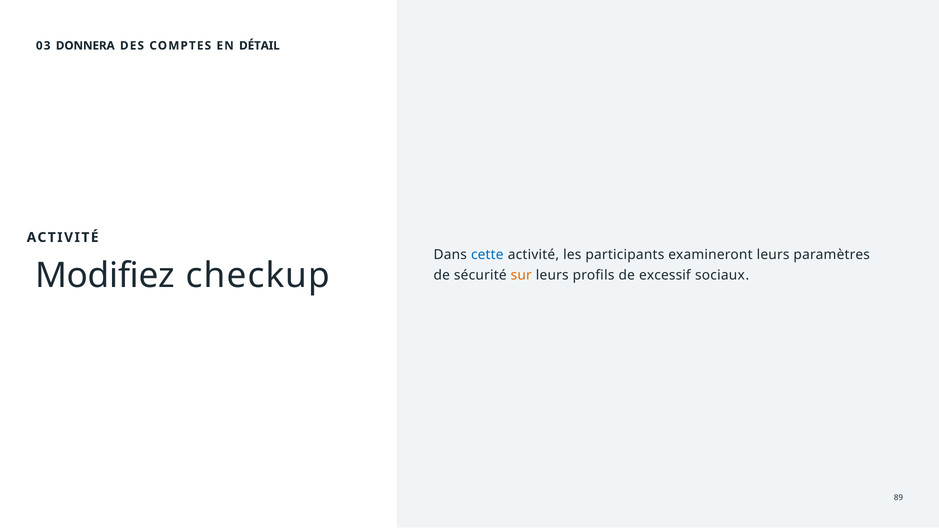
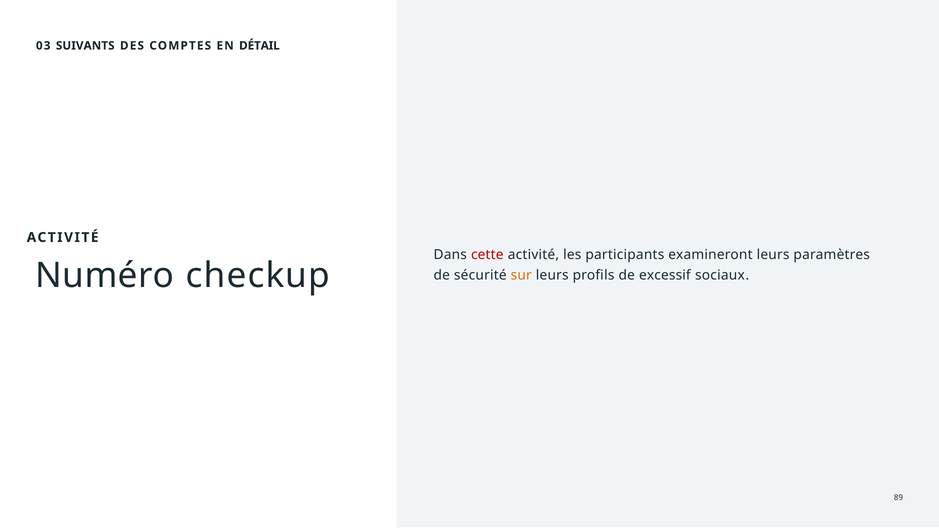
DONNERA: DONNERA -> SUIVANTS (85, 46)
cette colour: blue -> red (487, 255)
Modifiez: Modifiez -> Numéro (105, 276)
